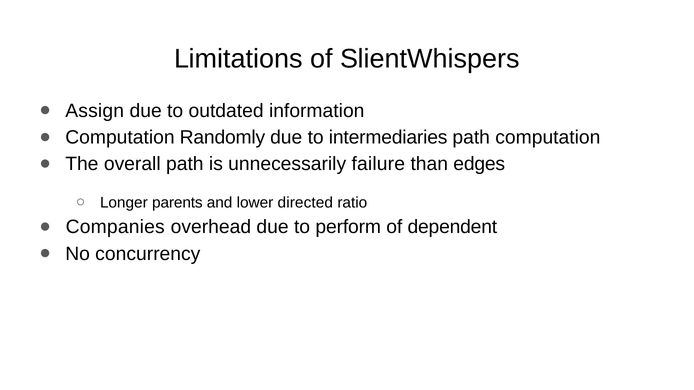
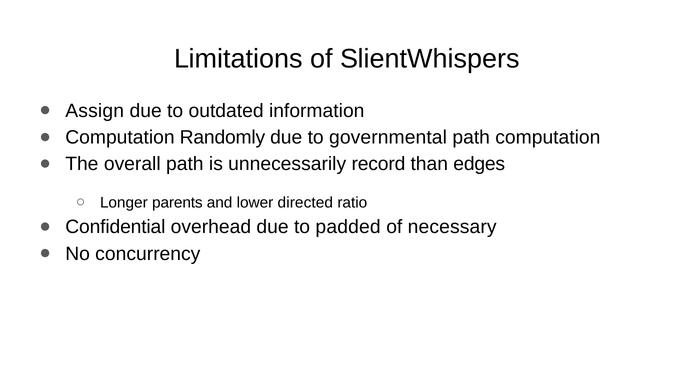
intermediaries: intermediaries -> governmental (388, 137)
failure: failure -> record (378, 164)
Companies: Companies -> Confidential (115, 227)
perform: perform -> padded (348, 227)
dependent: dependent -> necessary (452, 227)
